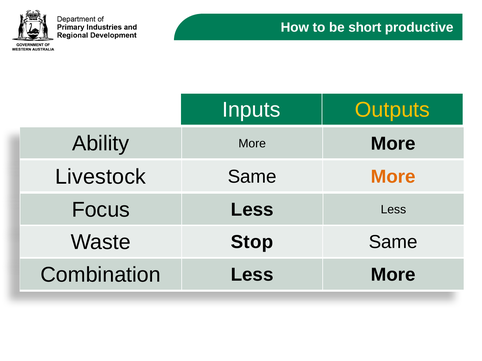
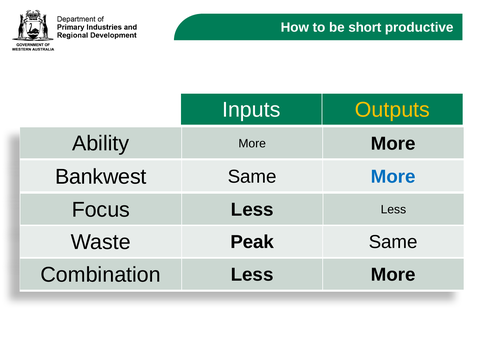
Livestock: Livestock -> Bankwest (101, 177)
More colour: orange -> blue (393, 177)
Stop: Stop -> Peak (252, 242)
